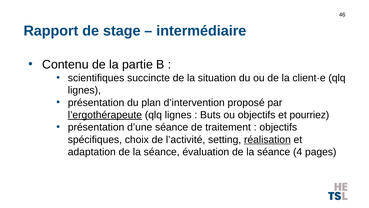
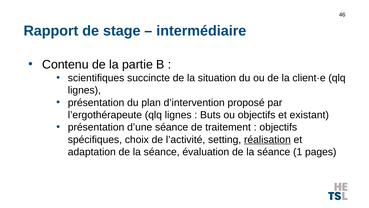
l’ergothérapeute underline: present -> none (105, 115)
pourriez: pourriez -> existant (309, 115)
4: 4 -> 1 (298, 152)
